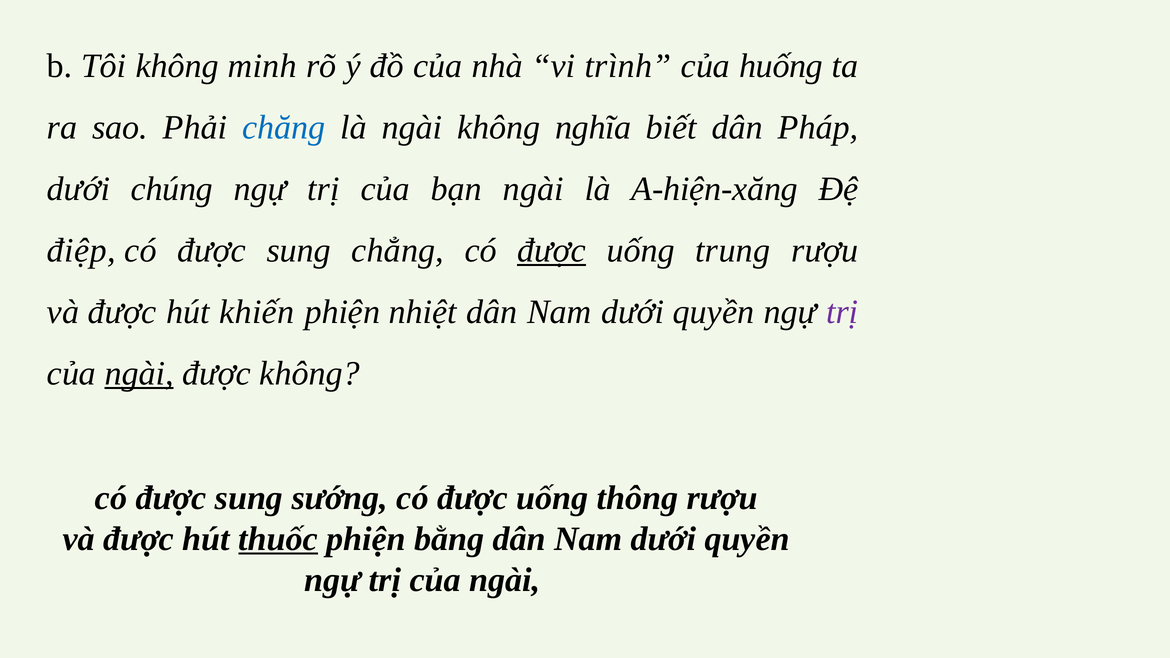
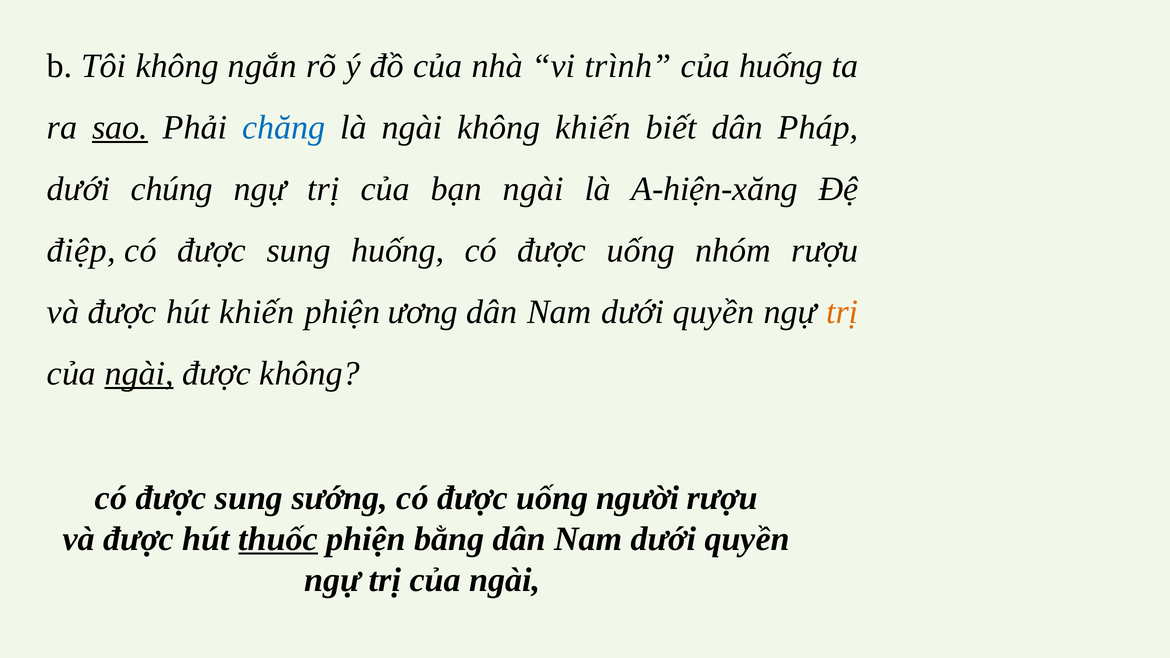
minh: minh -> ngắn (262, 66)
sao underline: none -> present (120, 128)
không nghĩa: nghĩa -> khiến (593, 128)
sung chẳng: chẳng -> huống (398, 250)
được underline: present -> none (552, 250)
trung: trung -> nhóm (733, 250)
nhiệt: nhiệt -> ương (423, 312)
trị colour: purple -> orange (842, 312)
thông: thông -> người (638, 498)
